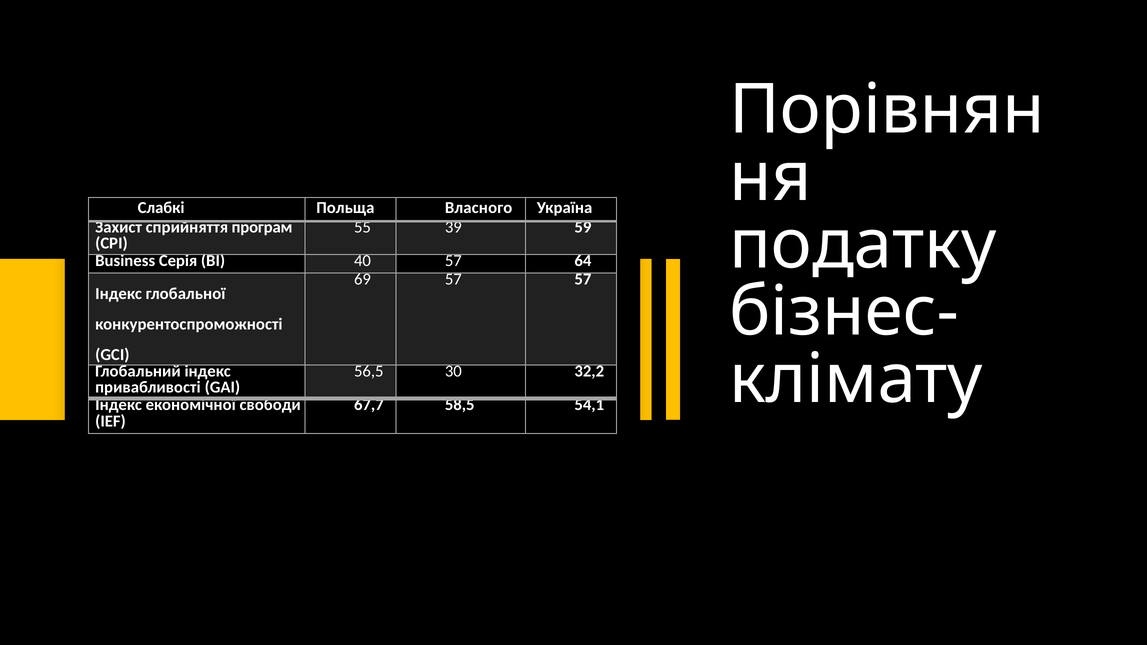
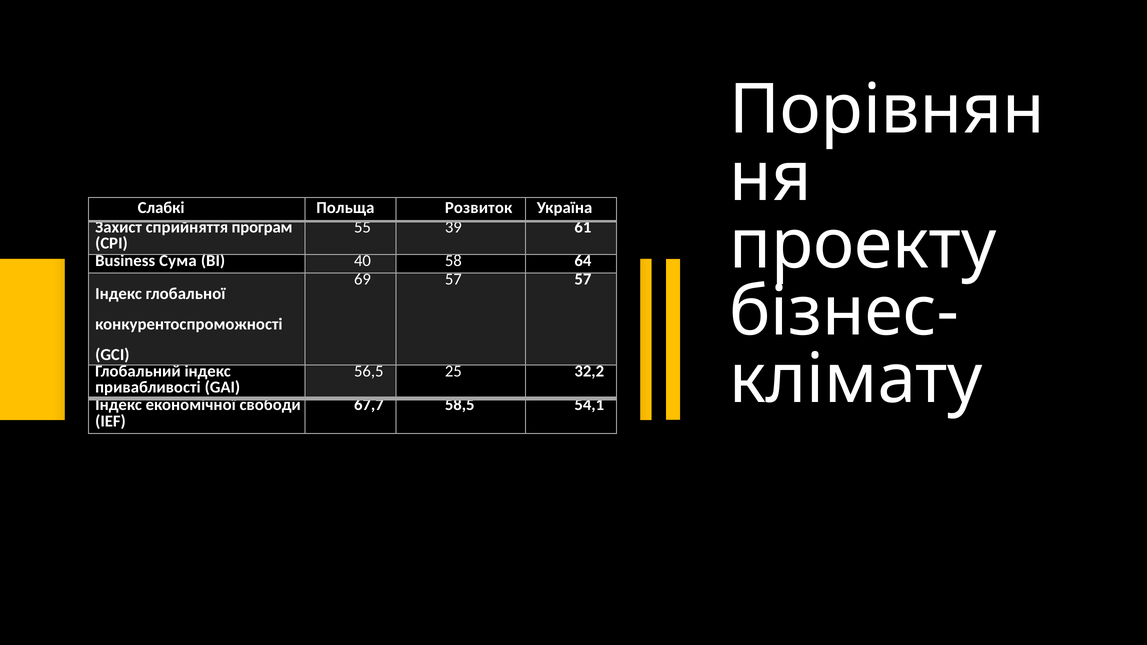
Власного: Власного -> Розвиток (479, 208)
59: 59 -> 61 (583, 227)
податку: податку -> проекту (863, 245)
Серія: Серія -> Сума (178, 261)
40 57: 57 -> 58 (453, 261)
30: 30 -> 25 (453, 371)
